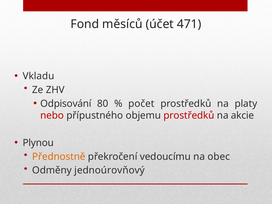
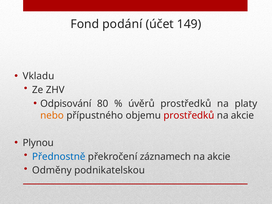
měsíců: měsíců -> podání (122, 24)
471: 471 -> 149 (189, 24)
počet: počet -> úvěrů (141, 104)
nebo colour: red -> orange (52, 115)
Přednostně colour: orange -> blue (59, 157)
vedoucímu: vedoucímu -> záznamech (165, 157)
obec: obec -> akcie (219, 157)
jednoúrovňový: jednoúrovňový -> podnikatelskou (110, 170)
